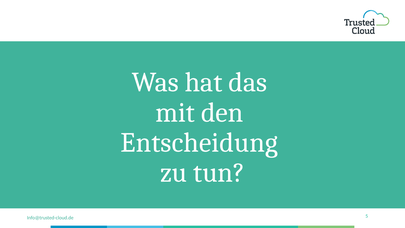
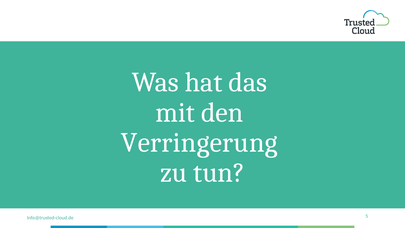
Entscheidung: Entscheidung -> Verringerung (199, 143)
